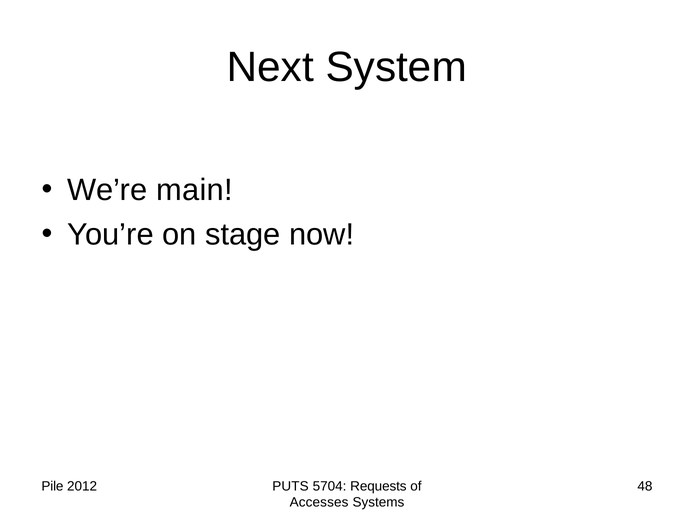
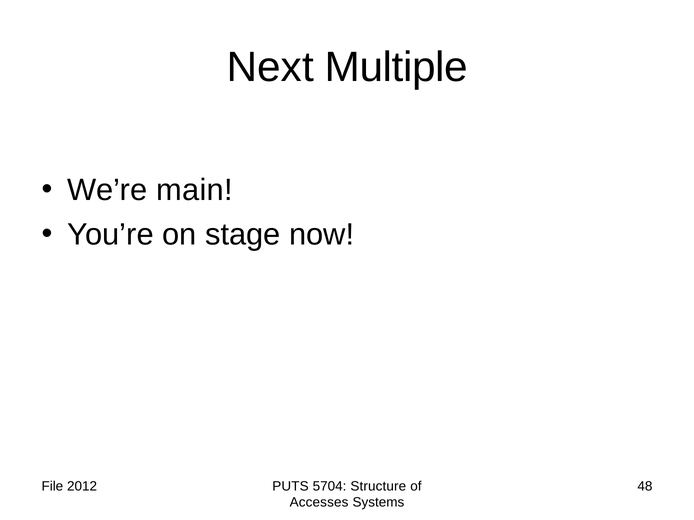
System: System -> Multiple (396, 67)
Pile: Pile -> File (52, 487)
Requests: Requests -> Structure (378, 487)
